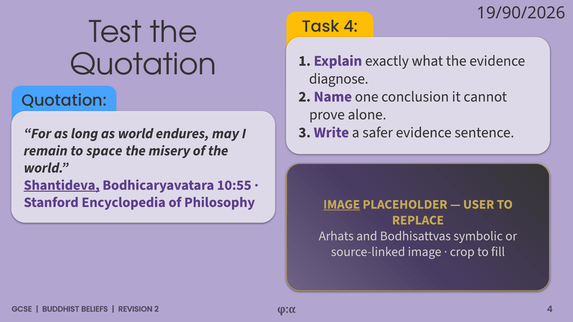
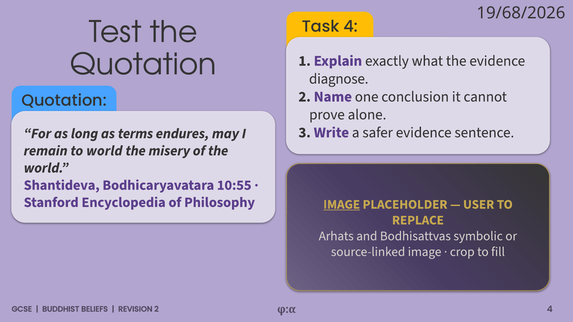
19/90/2026: 19/90/2026 -> 19/68/2026 (521, 13)
as world: world -> terms (135, 134)
to space: space -> world (104, 151)
Shantideva underline: present -> none (62, 185)
